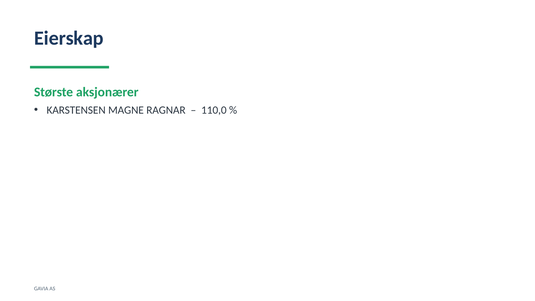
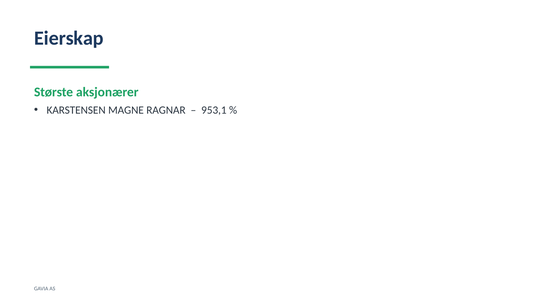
110,0: 110,0 -> 953,1 (214, 110)
